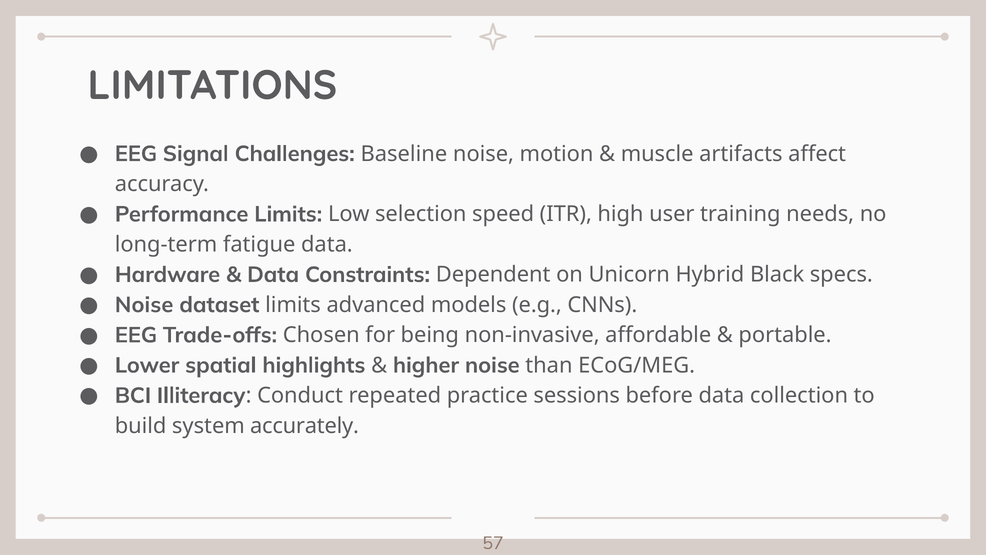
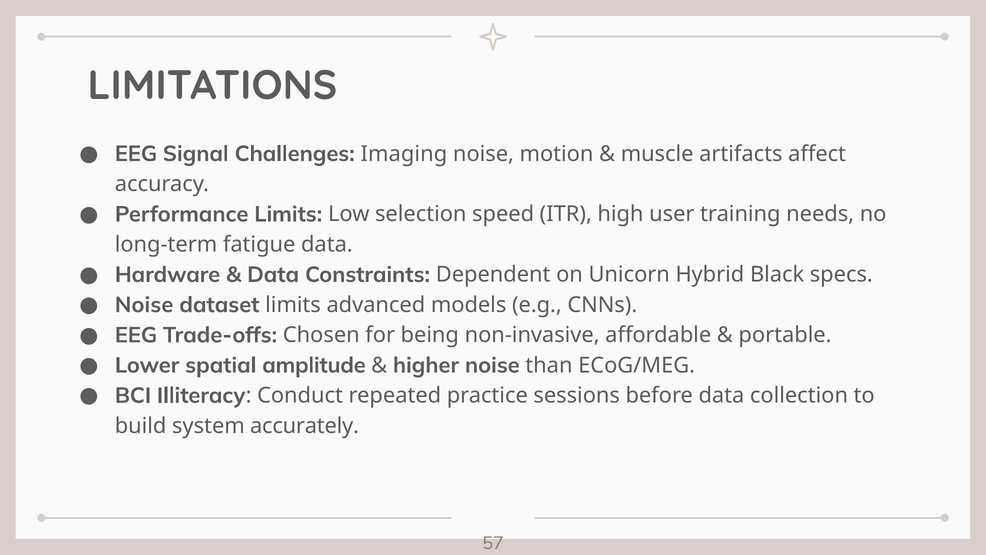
Baseline: Baseline -> Imaging (404, 154)
highlights: highlights -> amplitude (314, 365)
